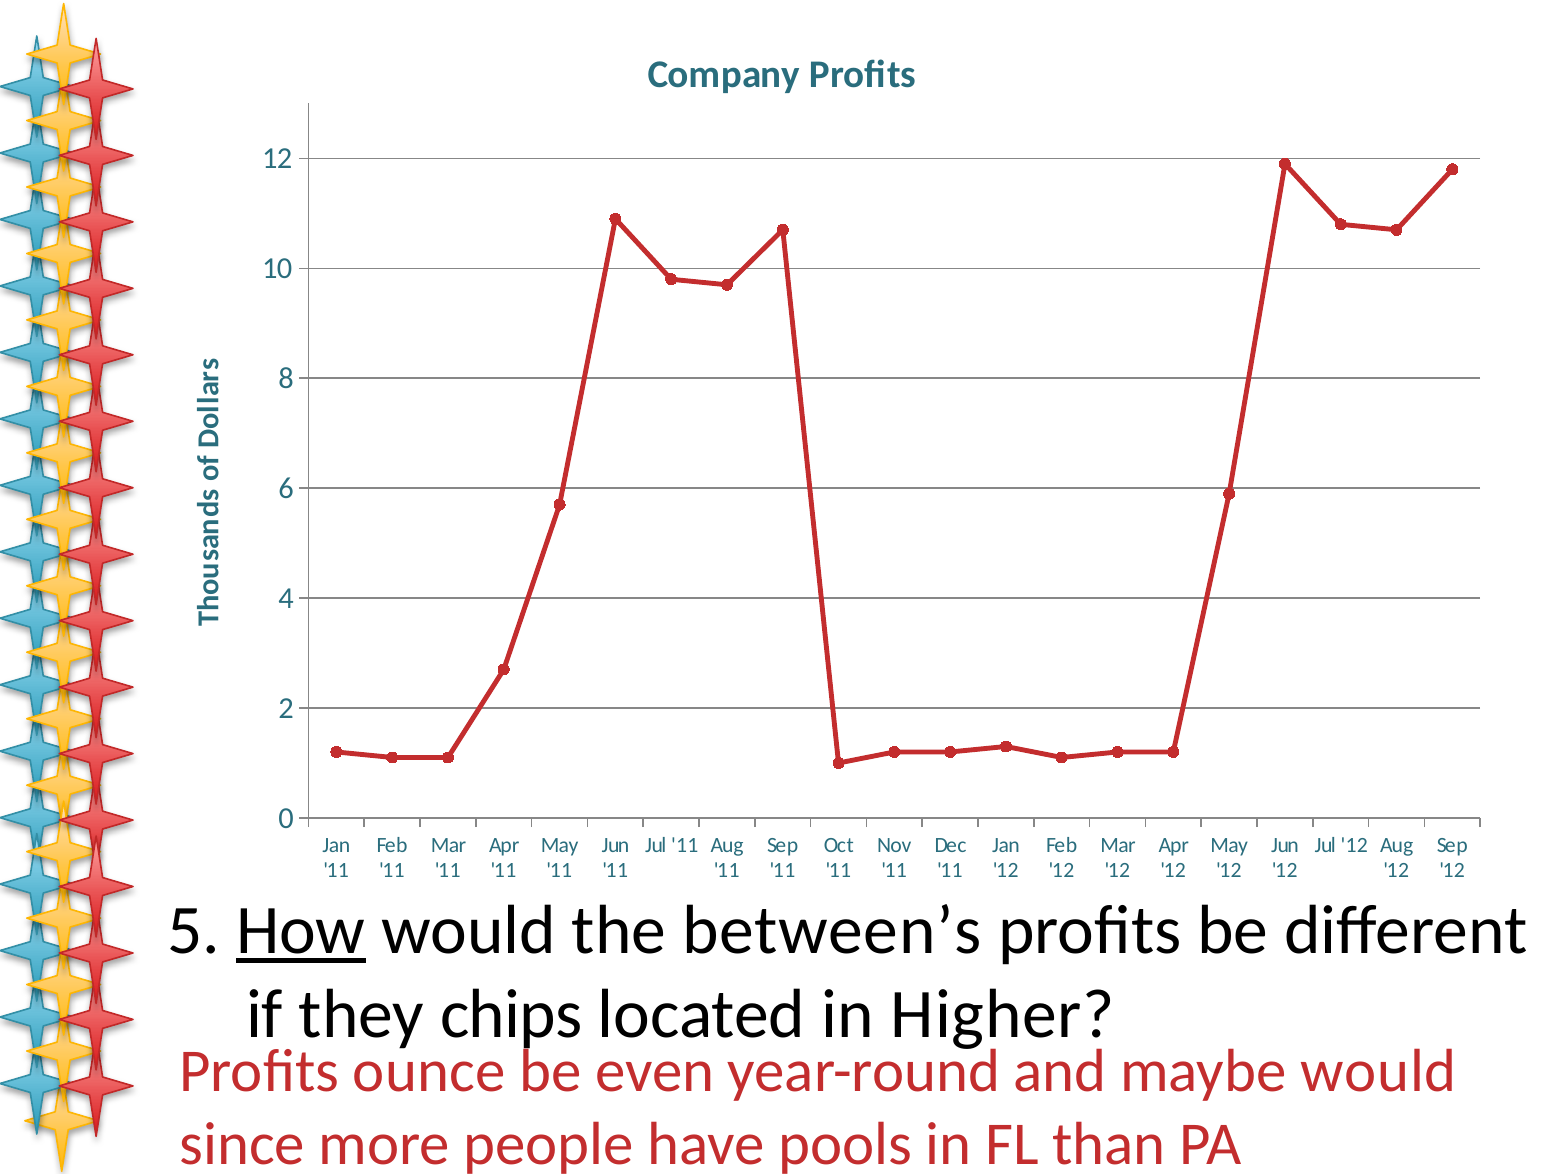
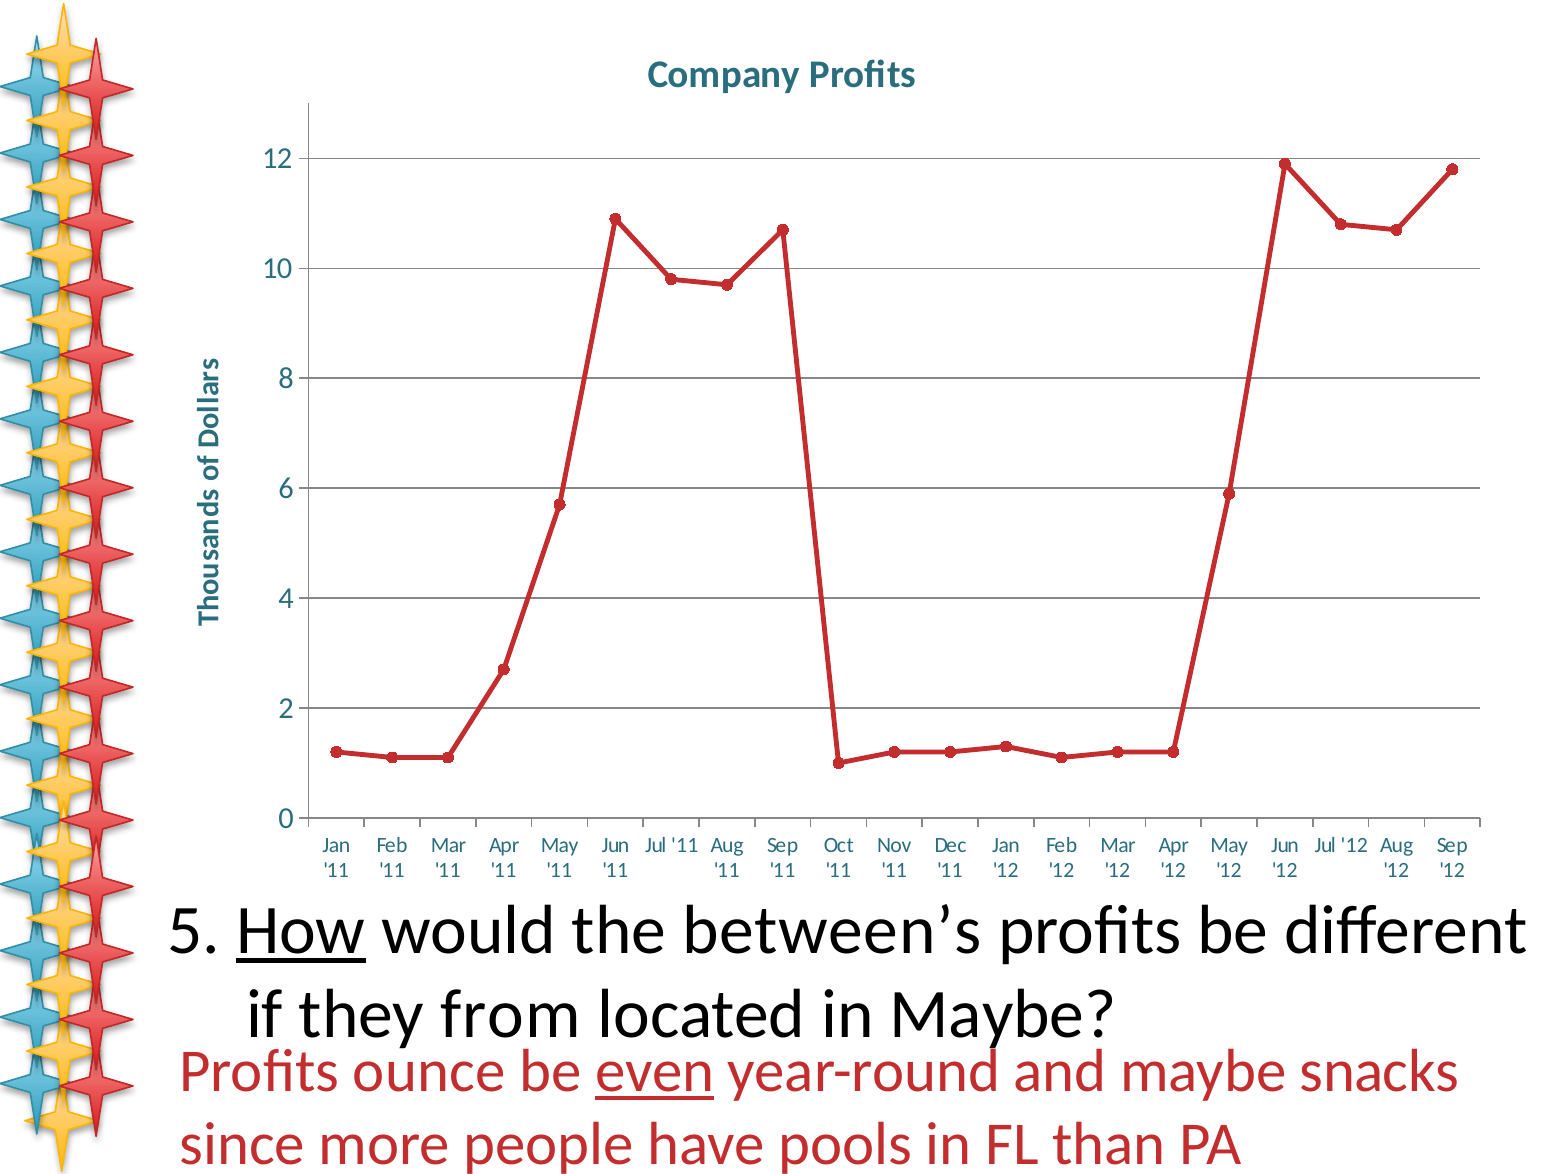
chips: chips -> from (511, 1014)
in Higher: Higher -> Maybe (1003, 1014)
even underline: none -> present (655, 1072)
maybe would: would -> snacks (1379, 1072)
